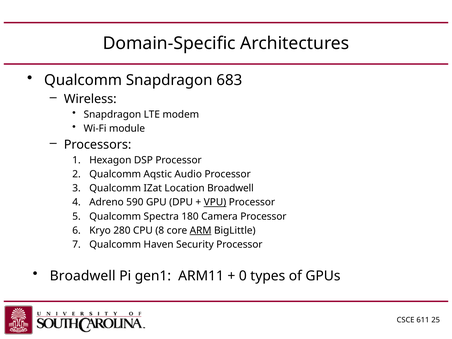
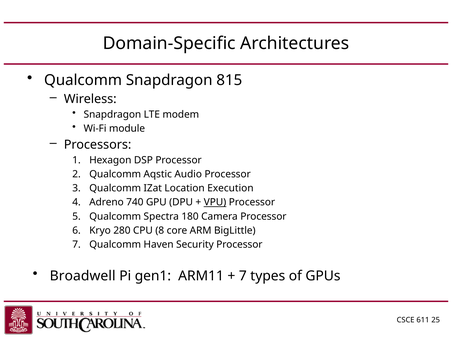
683: 683 -> 815 (229, 80)
Location Broadwell: Broadwell -> Execution (230, 188)
590: 590 -> 740 (135, 202)
ARM underline: present -> none (201, 230)
0: 0 -> 7 (243, 276)
